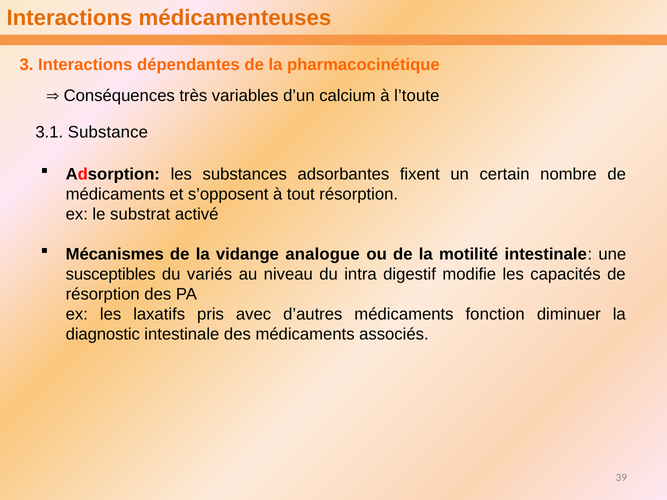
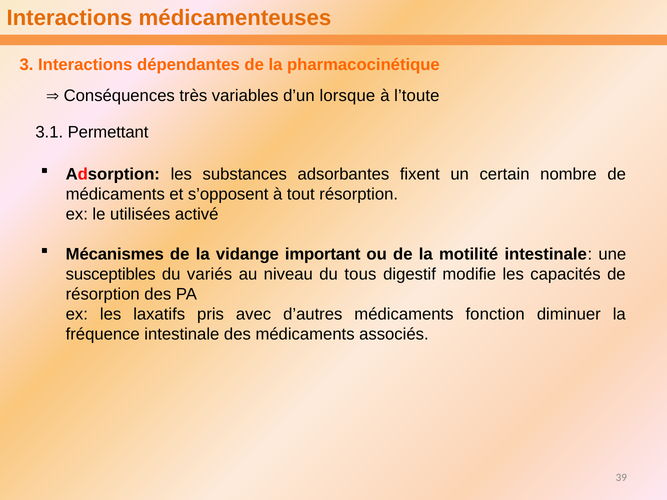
calcium: calcium -> lorsque (347, 96)
Substance: Substance -> Permettant (108, 133)
substrat: substrat -> utilisées (140, 214)
analogue: analogue -> important (323, 254)
intra: intra -> tous (360, 274)
diagnostic: diagnostic -> fréquence (103, 334)
